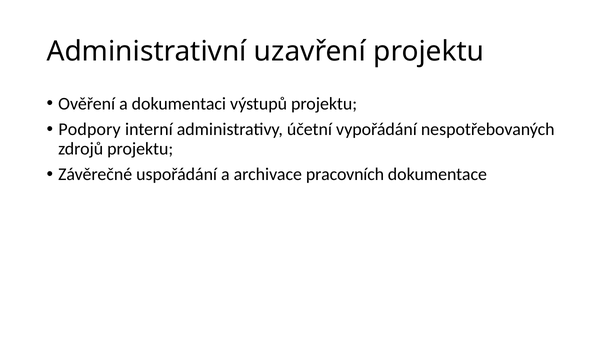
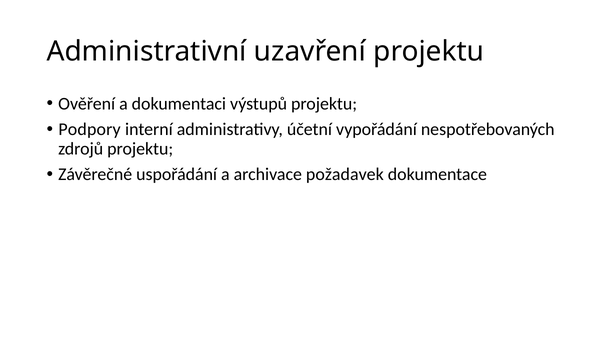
pracovních: pracovních -> požadavek (345, 174)
